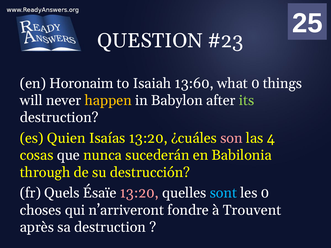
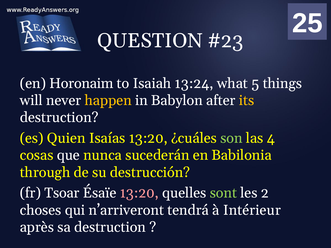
13:60: 13:60 -> 13:24 (194, 83)
what 0: 0 -> 5 (255, 83)
its colour: light green -> yellow (247, 101)
son colour: pink -> light green (231, 138)
Quels: Quels -> Tsoar (62, 193)
sont colour: light blue -> light green (223, 193)
les 0: 0 -> 2 (265, 193)
fondre: fondre -> tendrá (188, 210)
Trouvent: Trouvent -> Intérieur (252, 210)
